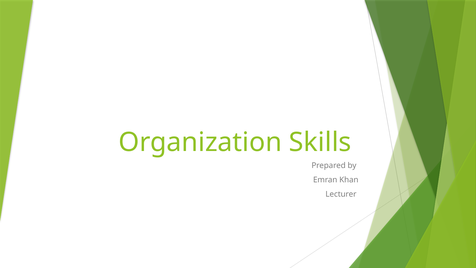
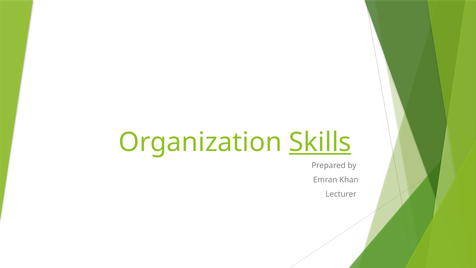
Skills underline: none -> present (320, 142)
